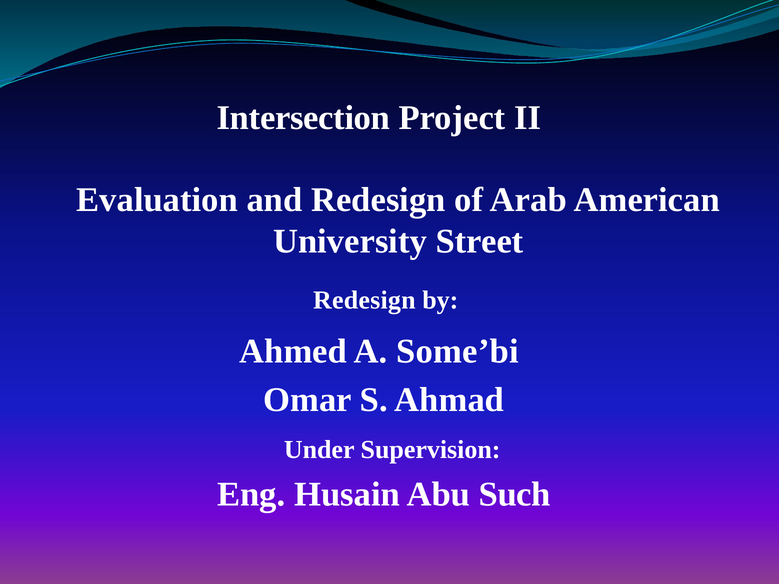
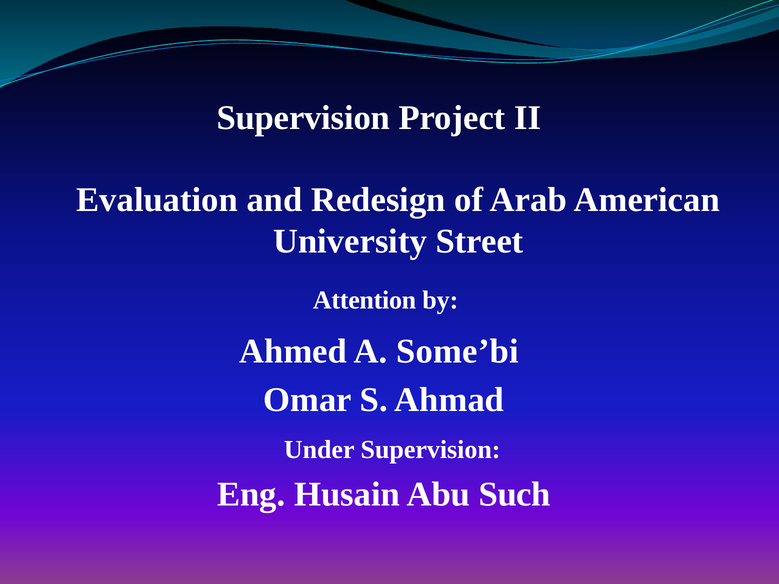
Intersection: Intersection -> Supervision (303, 118)
Redesign: Redesign -> Attention (365, 300)
